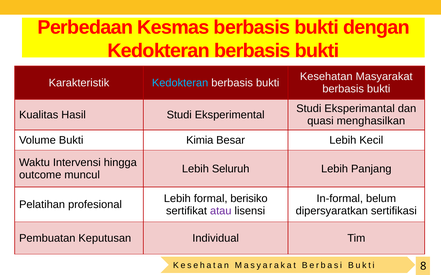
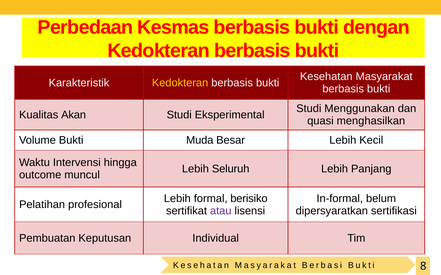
Kedokteran colour: light blue -> yellow (180, 83)
Eksperimantal: Eksperimantal -> Menggunakan (360, 109)
Hasil: Hasil -> Akan (74, 115)
Kimia: Kimia -> Muda (200, 141)
